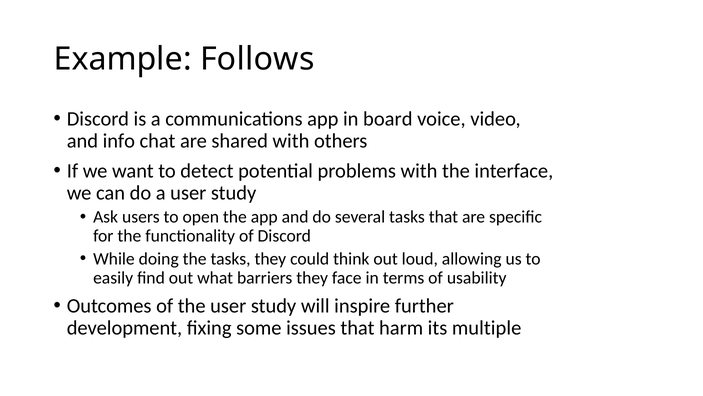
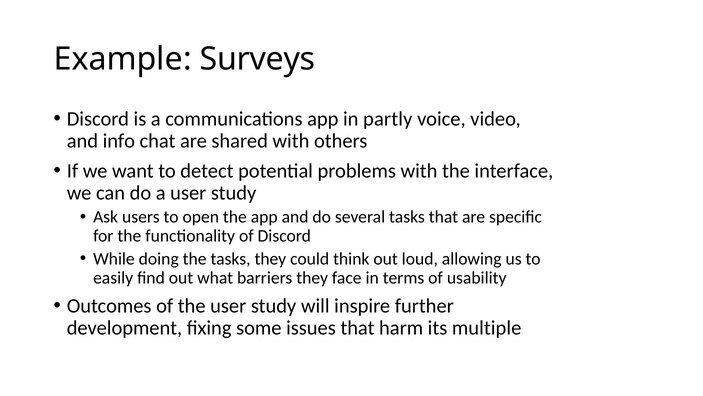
Follows: Follows -> Surveys (258, 59)
board: board -> partly (388, 119)
